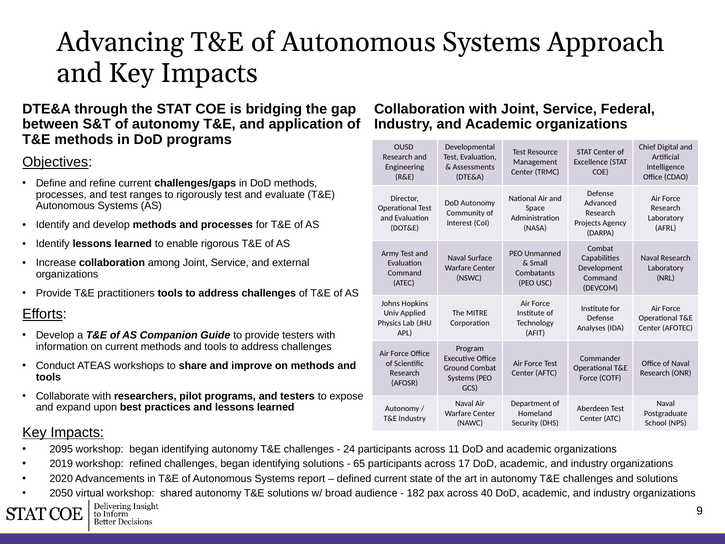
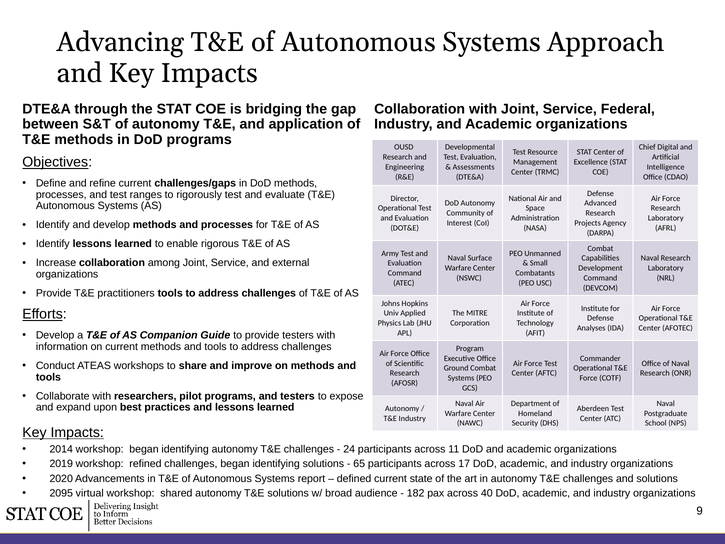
2095: 2095 -> 2014 (61, 449)
2050: 2050 -> 2095 (61, 493)
